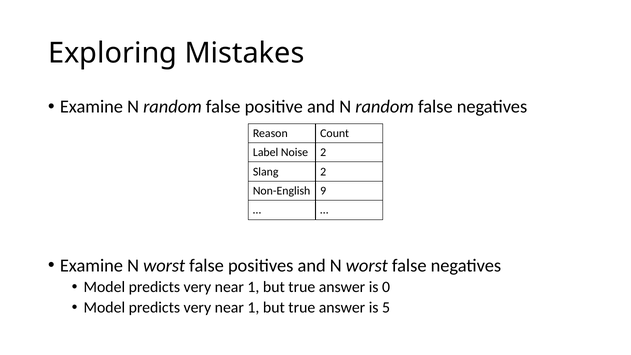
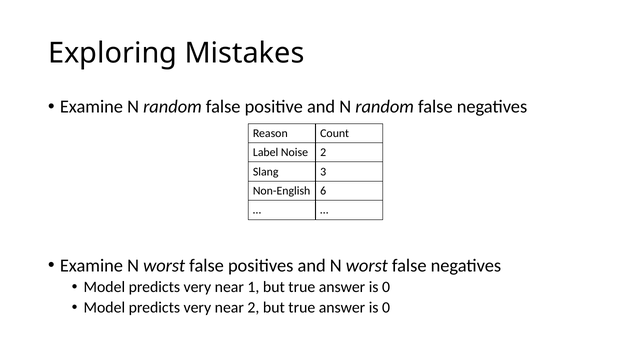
Slang 2: 2 -> 3 (323, 172)
9: 9 -> 6 (323, 191)
1: 1 -> 2 (253, 307)
5: 5 -> 0 (386, 307)
